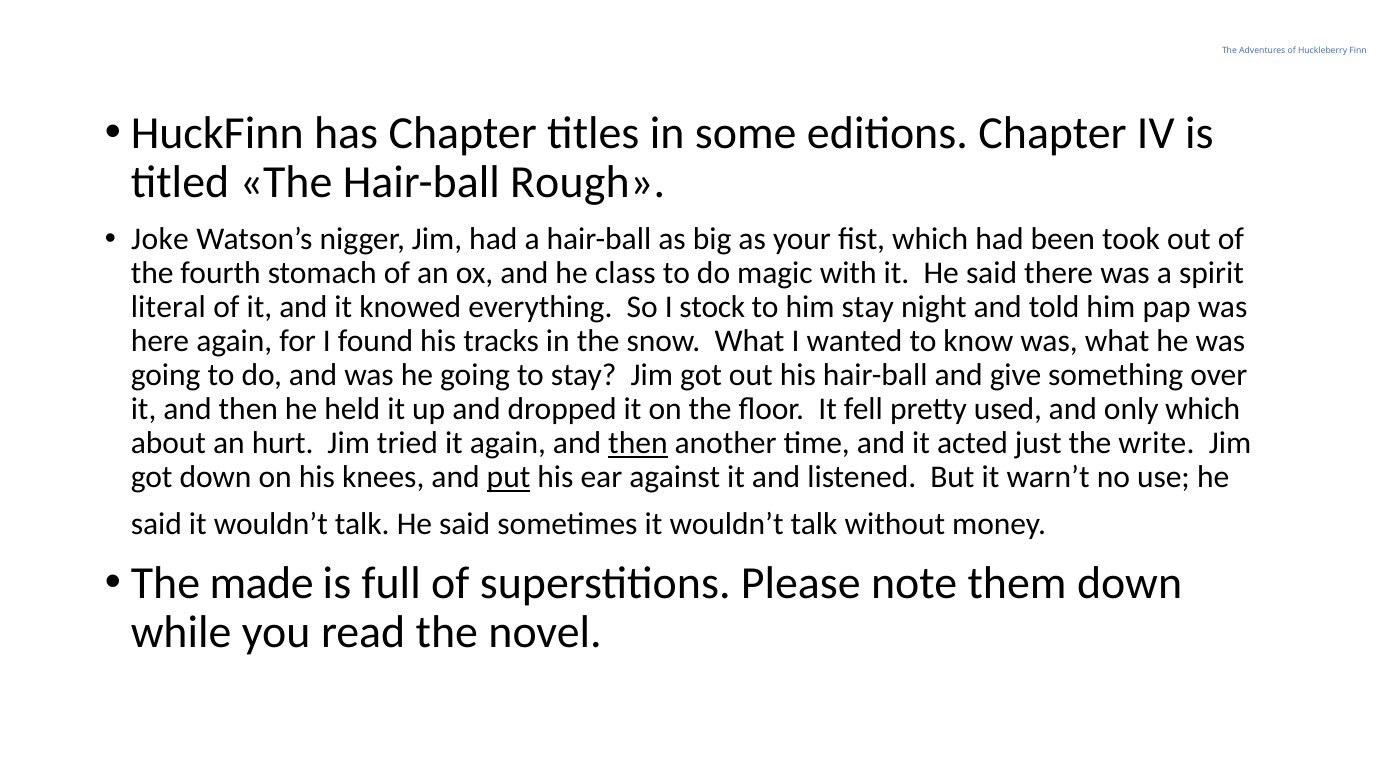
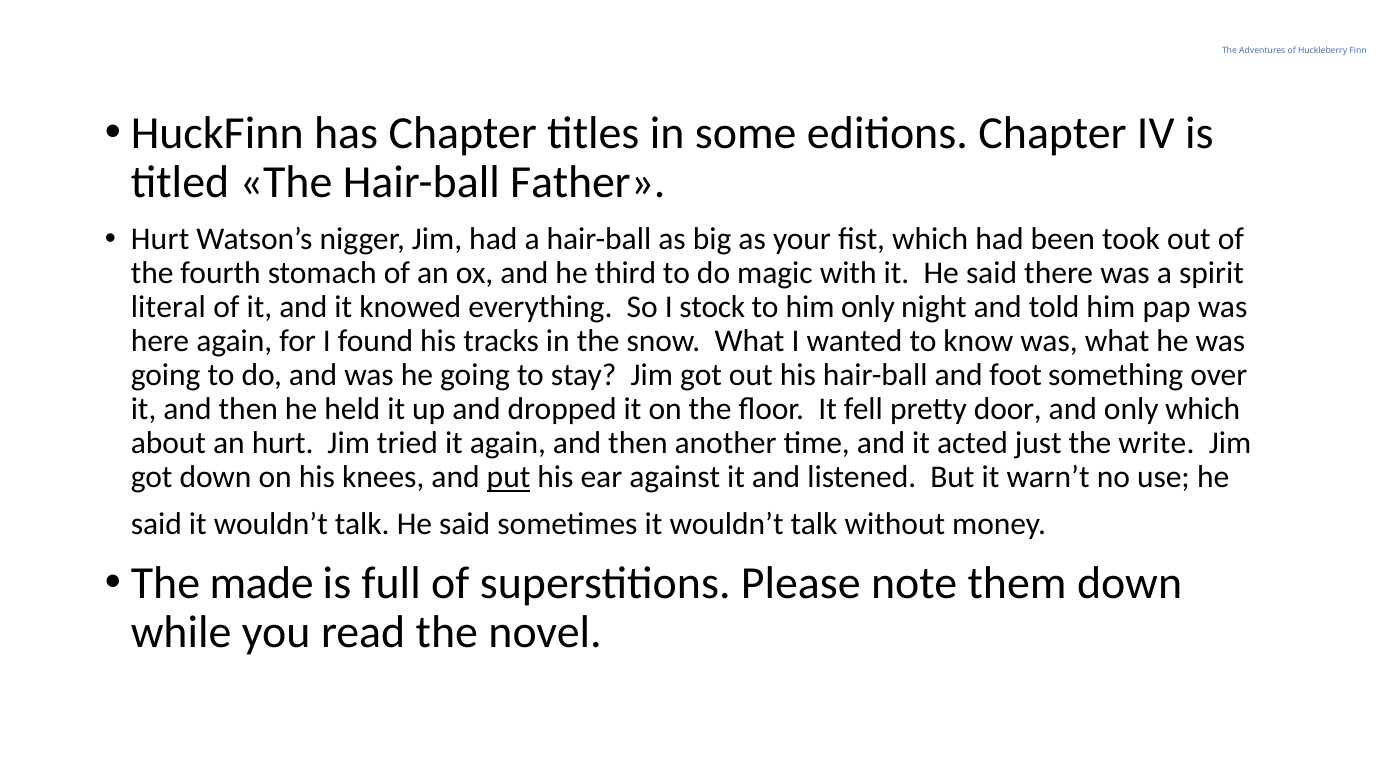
Rough: Rough -> Father (588, 183)
Joke: Joke -> Hurt (160, 239)
class: class -> third (626, 273)
him stay: stay -> only (868, 307)
give: give -> foot (1016, 375)
used: used -> door (1008, 409)
then underline: present -> none (638, 443)
